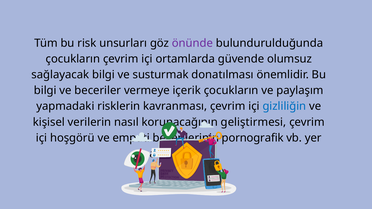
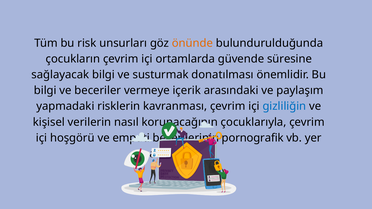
önünde colour: purple -> orange (192, 43)
olumsuz: olumsuz -> süresine (289, 59)
içerik çocukların: çocukların -> arasındaki (231, 91)
geliştirmesi: geliştirmesi -> çocuklarıyla (254, 122)
